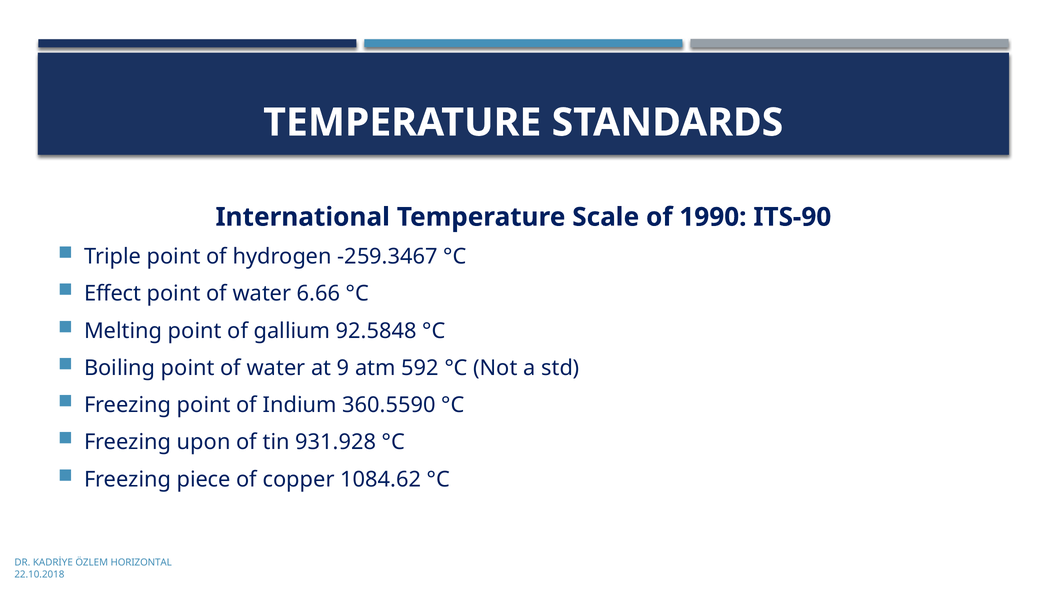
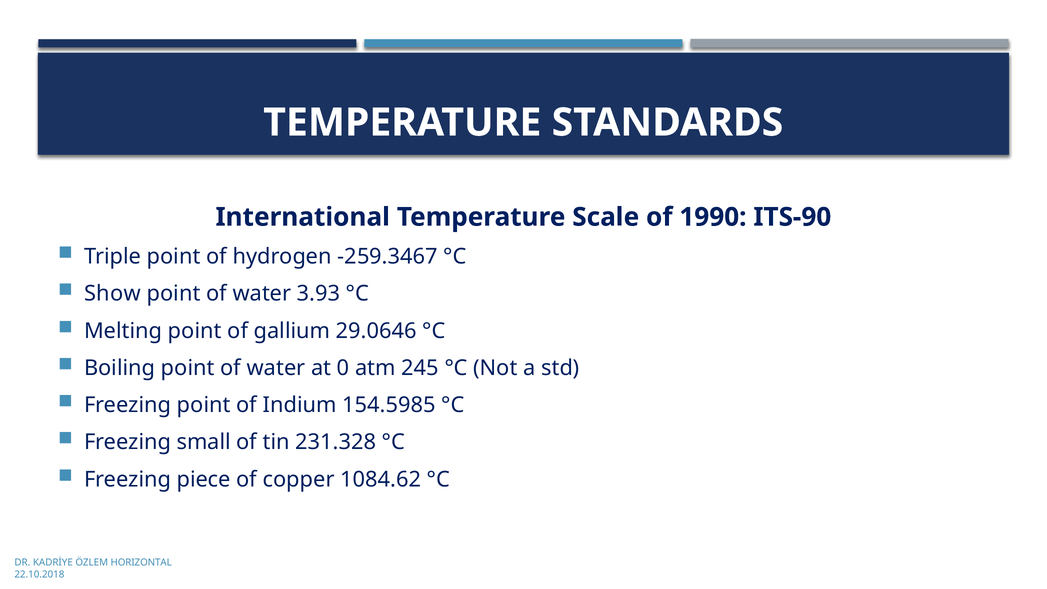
Effect: Effect -> Show (112, 294)
6.66: 6.66 -> 3.93 (319, 294)
92.5848: 92.5848 -> 29.0646 (376, 331)
9: 9 -> 0 (343, 368)
592: 592 -> 245 (420, 368)
360.5590: 360.5590 -> 154.5985 (389, 405)
upon: upon -> small (204, 442)
931.928: 931.928 -> 231.328 (336, 442)
